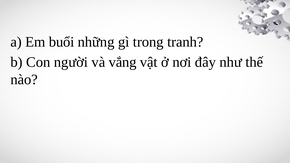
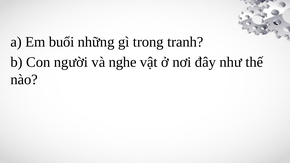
vắng: vắng -> nghe (123, 62)
